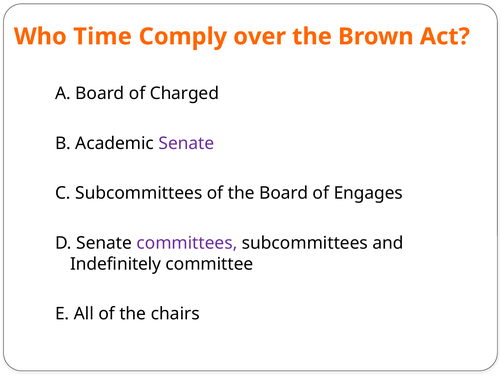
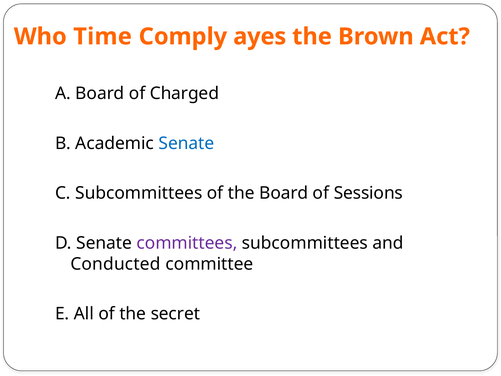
over: over -> ayes (260, 37)
Senate colour: purple -> blue (186, 143)
Engages: Engages -> Sessions (368, 193)
Indefinitely: Indefinitely -> Conducted (115, 264)
chairs: chairs -> secret (175, 314)
